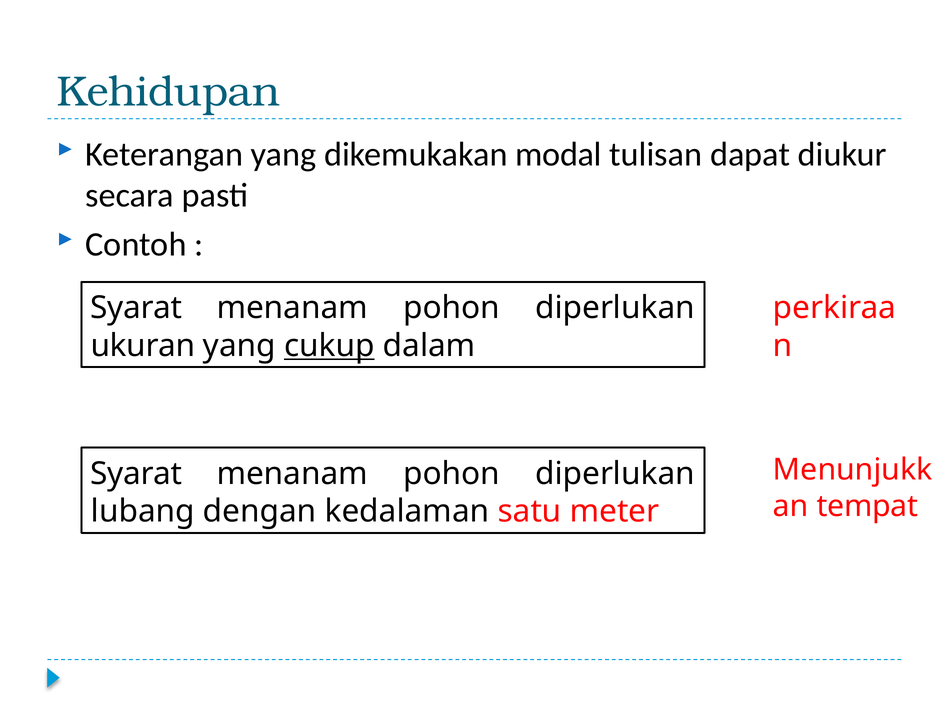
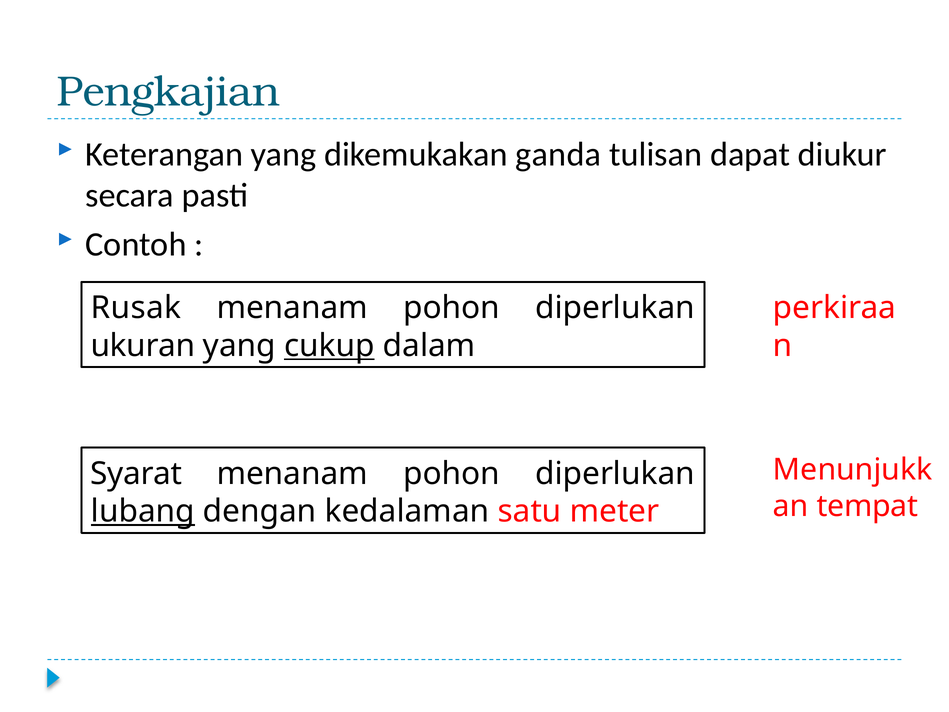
Kehidupan: Kehidupan -> Pengkajian (168, 92)
modal: modal -> ganda (558, 154)
Syarat: Syarat -> Rusak (136, 308)
lubang underline: none -> present (143, 511)
